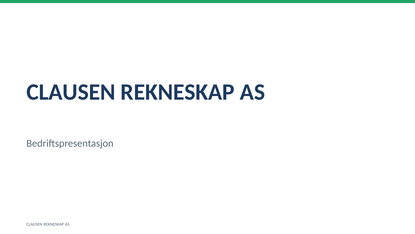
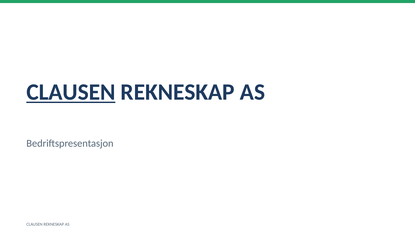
CLAUSEN underline: none -> present (71, 92)
